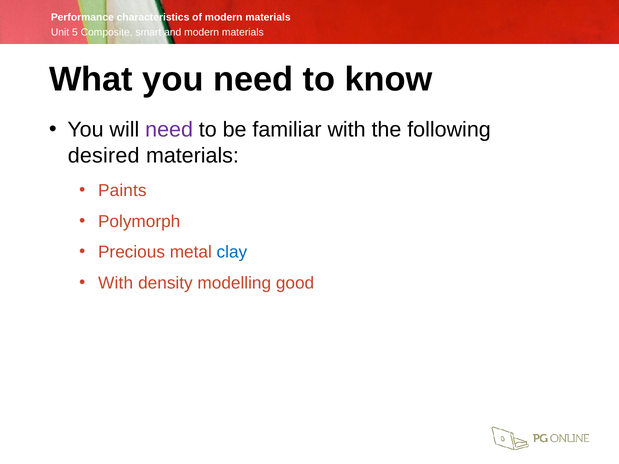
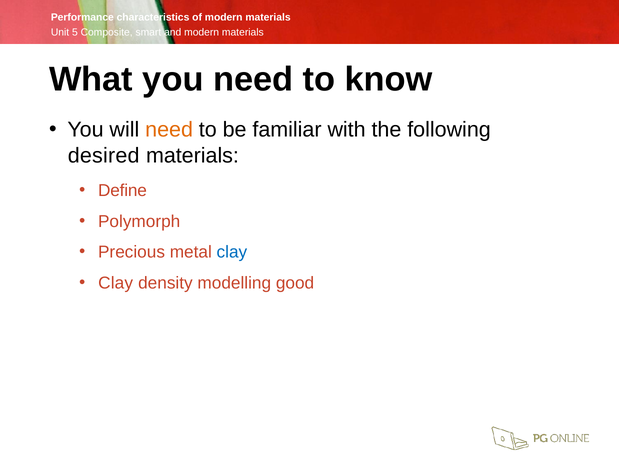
need colour: purple -> orange (169, 130)
Paints: Paints -> Define (122, 191)
With: With -> Clay (116, 283)
